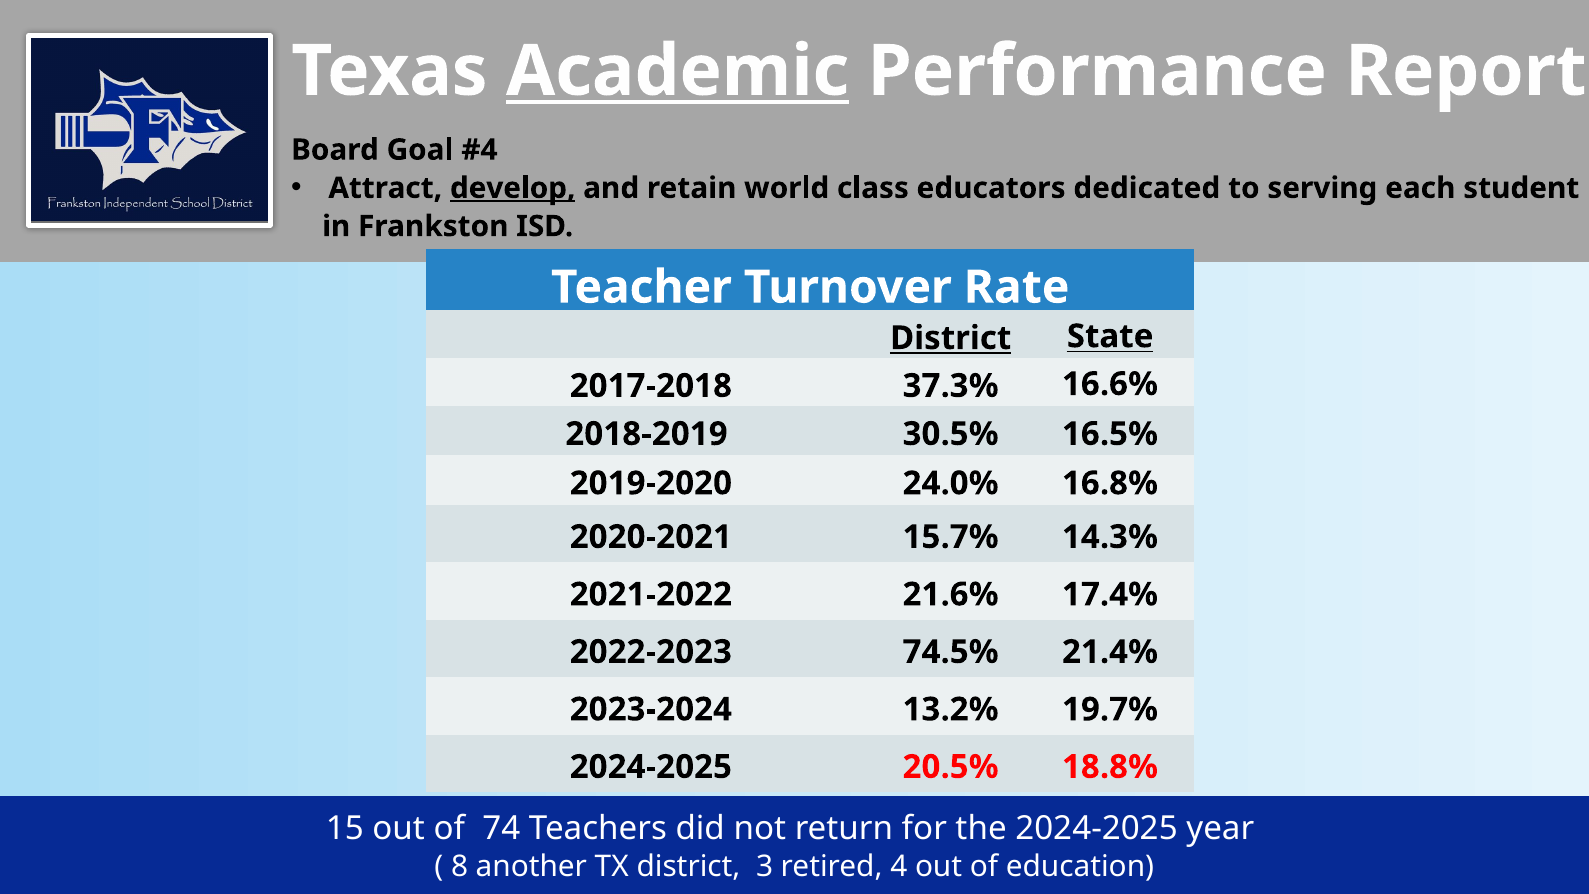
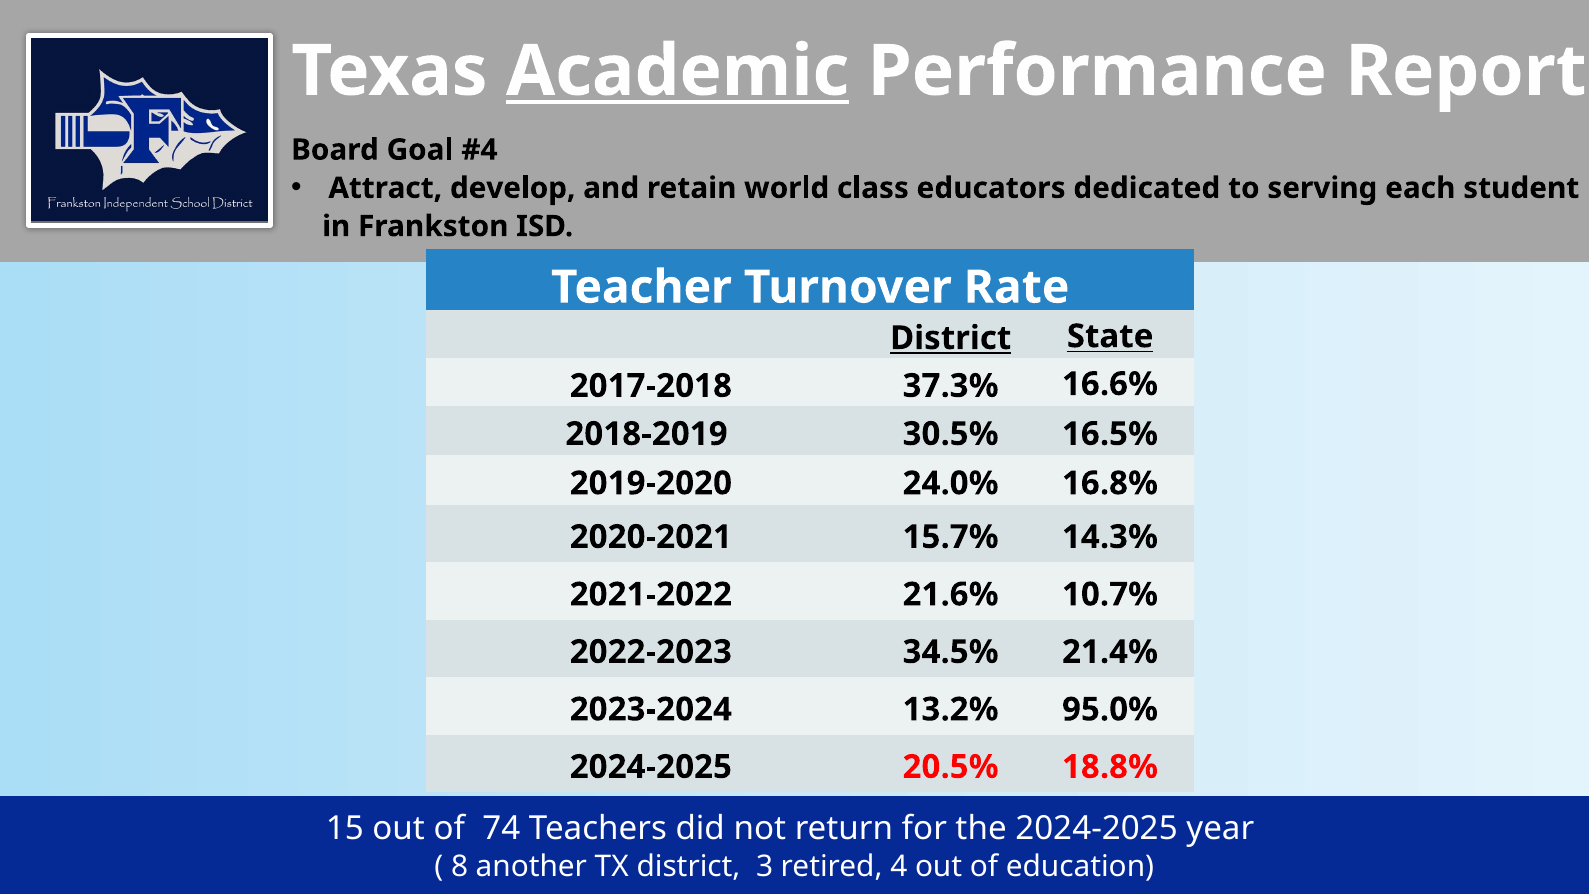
develop underline: present -> none (513, 188)
17.4%: 17.4% -> 10.7% (1110, 594)
74.5%: 74.5% -> 34.5% (951, 652)
19.7%: 19.7% -> 95.0% (1110, 709)
